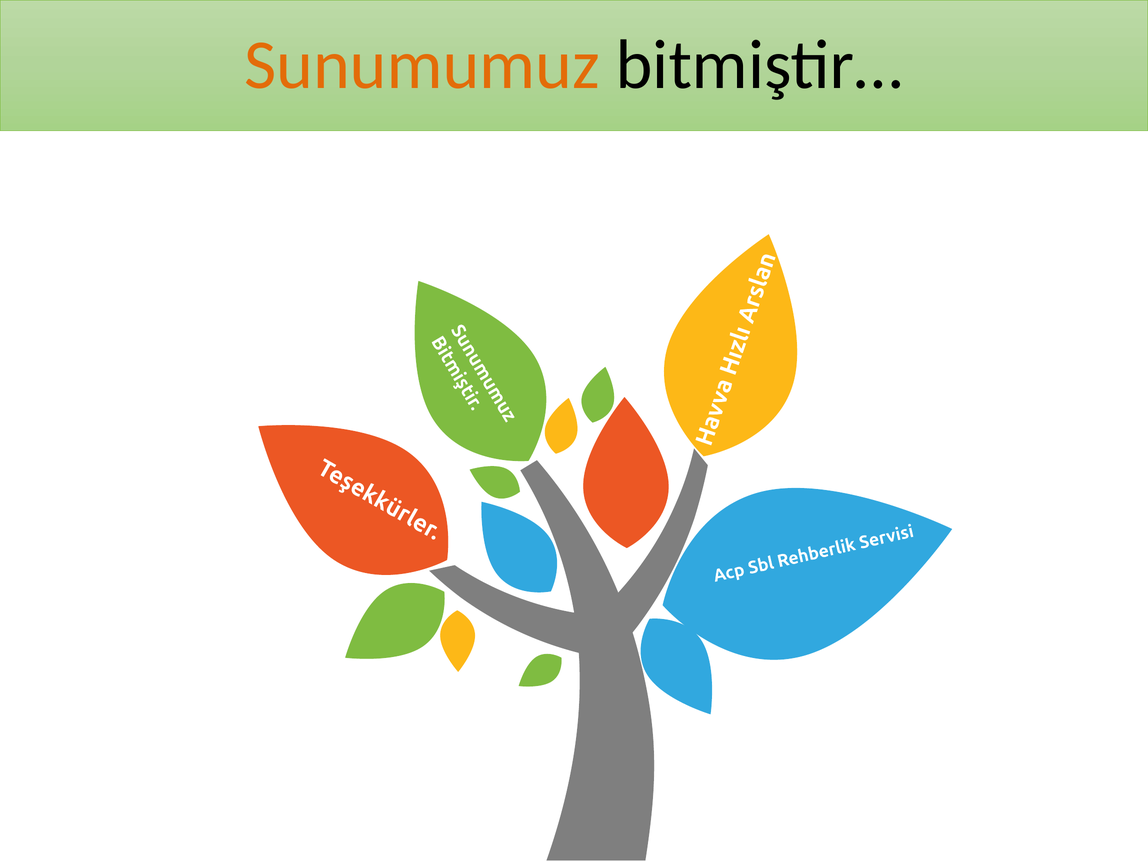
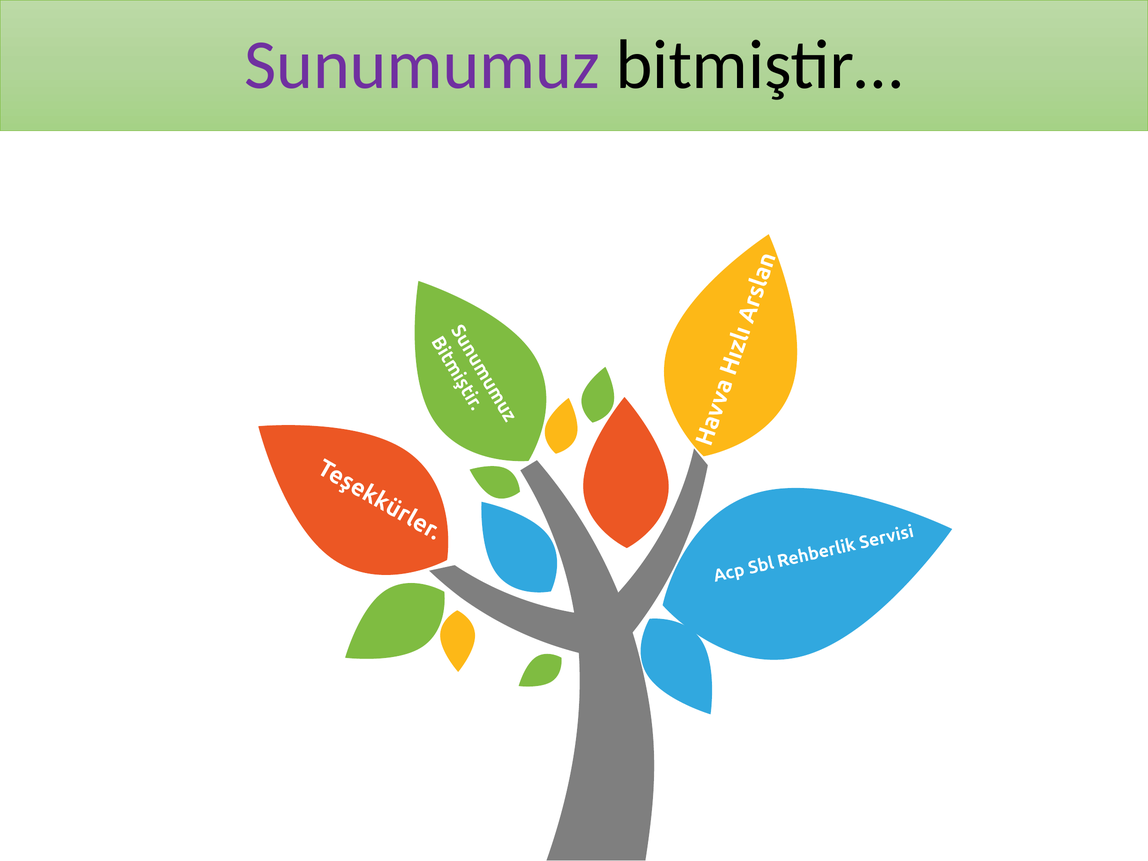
Sunumumuz colour: orange -> purple (422, 65)
